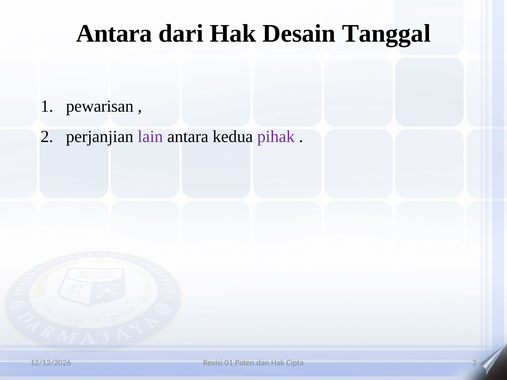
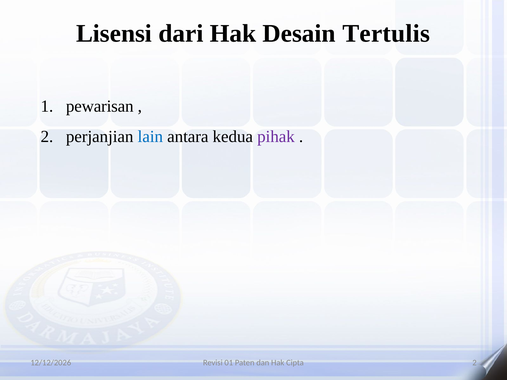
Antara: Antara -> Lisensi (114, 33)
Tanggal: Tanggal -> Tertulis (386, 33)
lain colour: purple -> blue (150, 137)
